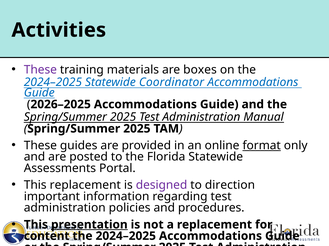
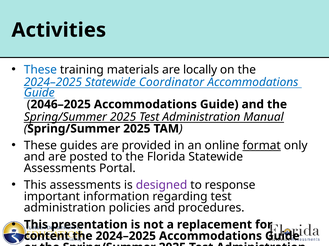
These colour: purple -> blue (40, 70)
boxes: boxes -> locally (200, 70)
2026–2025: 2026–2025 -> 2046–2025 (61, 105)
This replacement: replacement -> assessments (85, 186)
direction: direction -> response (230, 186)
presentation underline: present -> none (89, 225)
